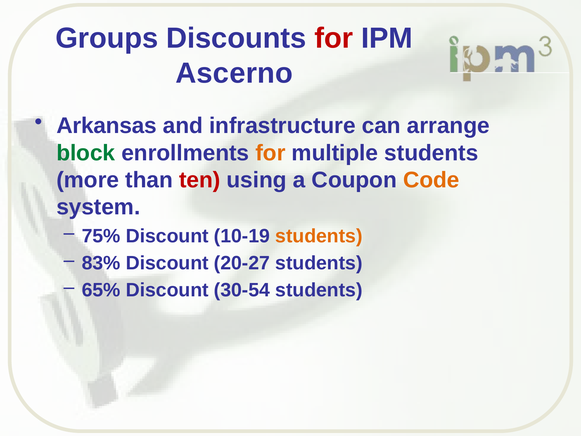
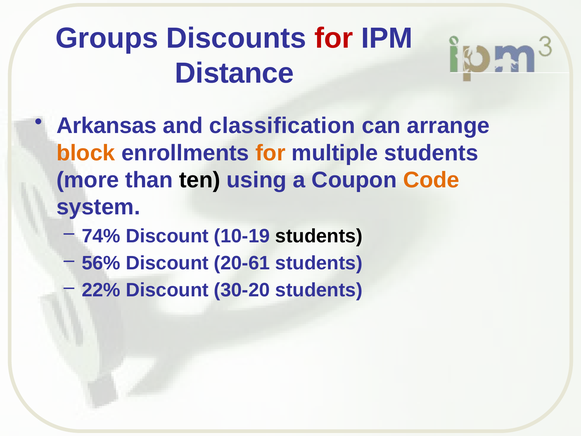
Ascerno: Ascerno -> Distance (234, 73)
infrastructure: infrastructure -> classification (282, 126)
block colour: green -> orange (86, 153)
ten colour: red -> black (200, 180)
75%: 75% -> 74% (101, 236)
students colour: orange -> black (319, 236)
83%: 83% -> 56% (101, 263)
20-27: 20-27 -> 20-61 (242, 263)
65%: 65% -> 22% (101, 290)
30-54: 30-54 -> 30-20 (242, 290)
